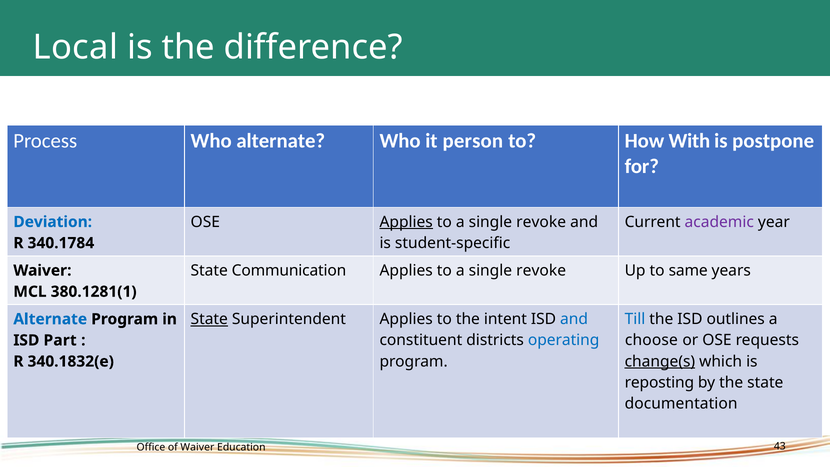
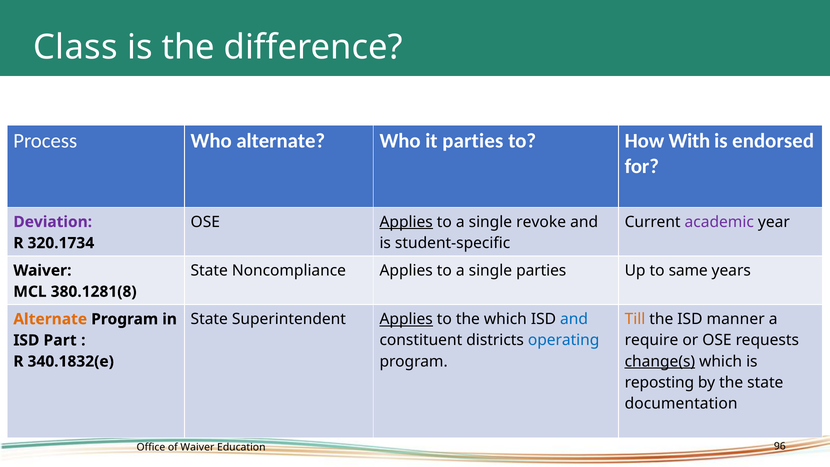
Local: Local -> Class (75, 47)
it person: person -> parties (473, 141)
postpone: postpone -> endorsed (773, 141)
Deviation colour: blue -> purple (53, 222)
340.1784: 340.1784 -> 320.1734 (61, 243)
Communication: Communication -> Noncompliance (289, 270)
revoke: revoke -> parties (541, 270)
380.1281(1: 380.1281(1 -> 380.1281(8 (94, 292)
State underline: present -> none (209, 319)
Applies underline: none -> present (406, 319)
the intent: intent -> which (505, 319)
Till colour: blue -> orange (635, 319)
outlines: outlines -> manner (736, 319)
Alternate colour: blue -> orange (50, 319)
choose: choose -> require (651, 340)
43: 43 -> 96 (780, 446)
